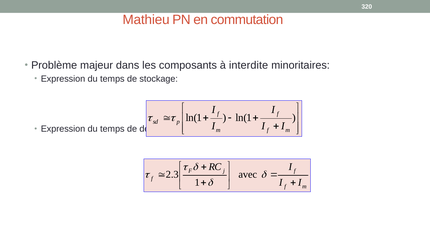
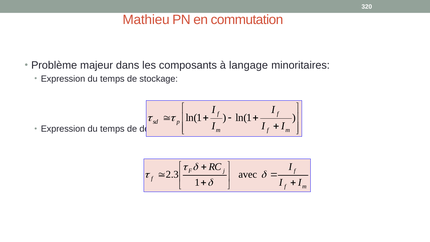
interdite: interdite -> langage (249, 65)
